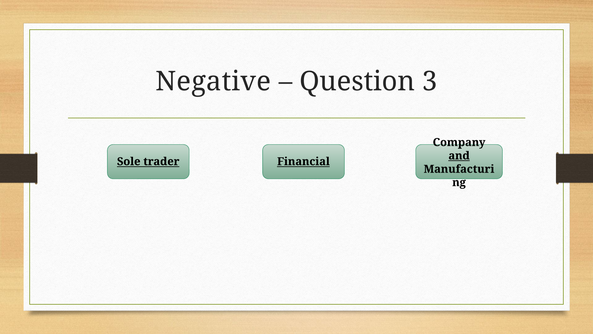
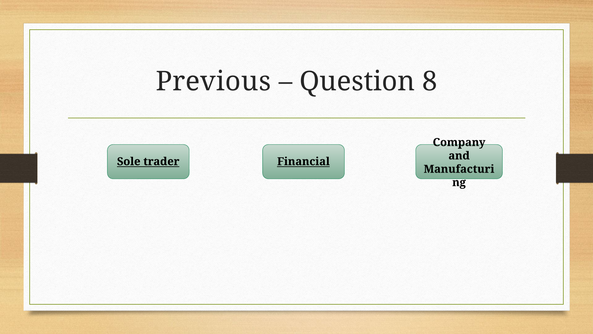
Negative: Negative -> Previous (213, 81)
3: 3 -> 8 (430, 81)
and underline: present -> none (459, 156)
